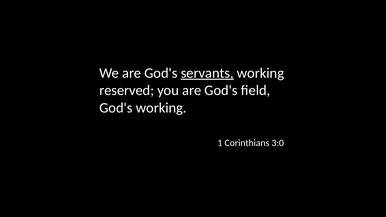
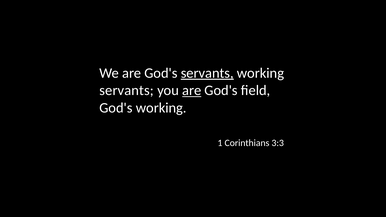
reserved: reserved -> servants (127, 90)
are underline: none -> present (192, 90)
3:0: 3:0 -> 3:3 (278, 143)
